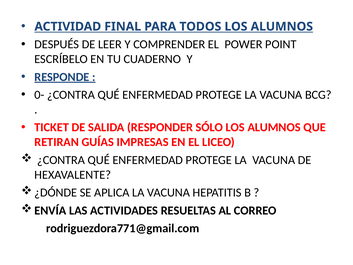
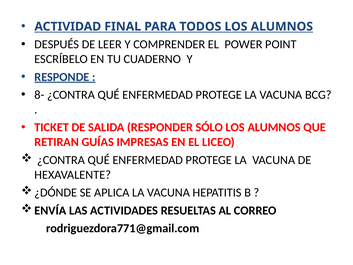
0-: 0- -> 8- (39, 95)
